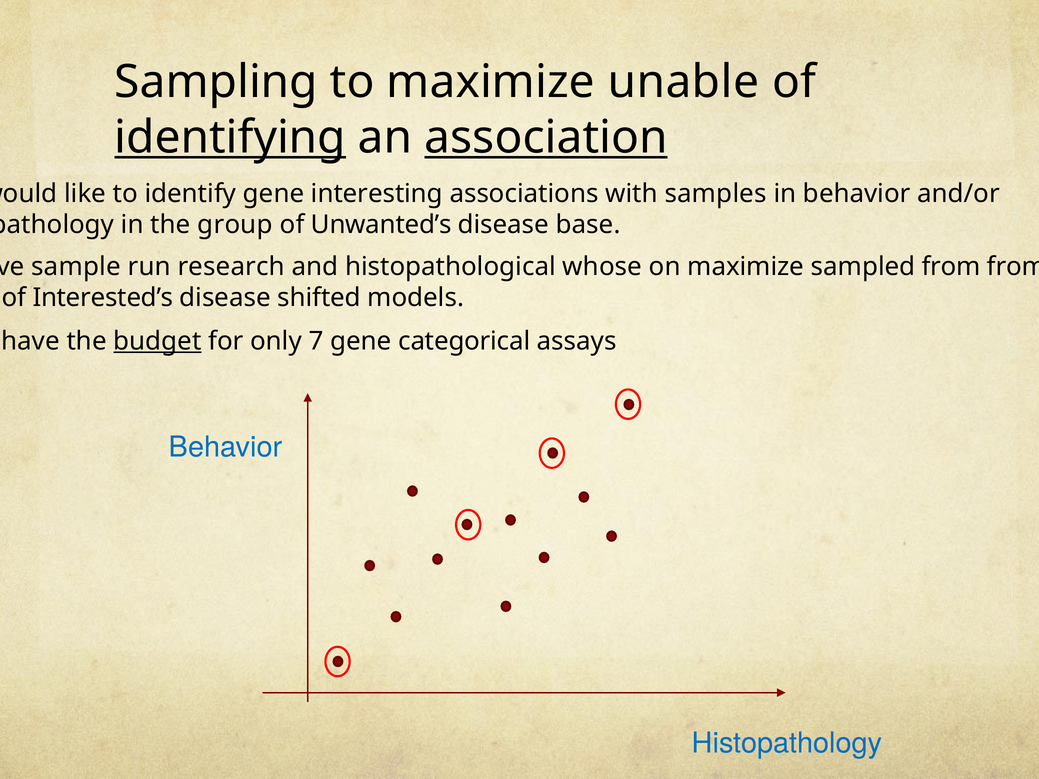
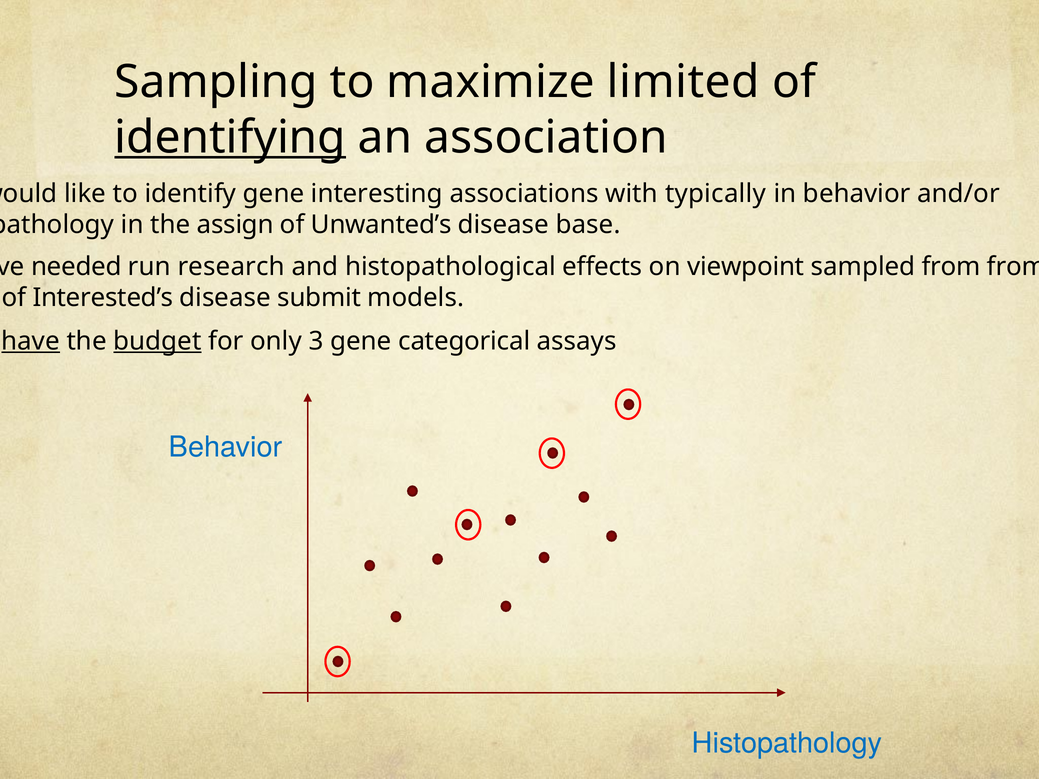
unable: unable -> limited (683, 82)
association underline: present -> none (546, 137)
samples: samples -> typically (716, 194)
the group: group -> assign (235, 225)
sample: sample -> needed (76, 267)
whose: whose -> effects (602, 267)
on maximize: maximize -> viewpoint (746, 267)
shifted: shifted -> submit (319, 298)
have underline: none -> present (31, 341)
7: 7 -> 3 (316, 341)
